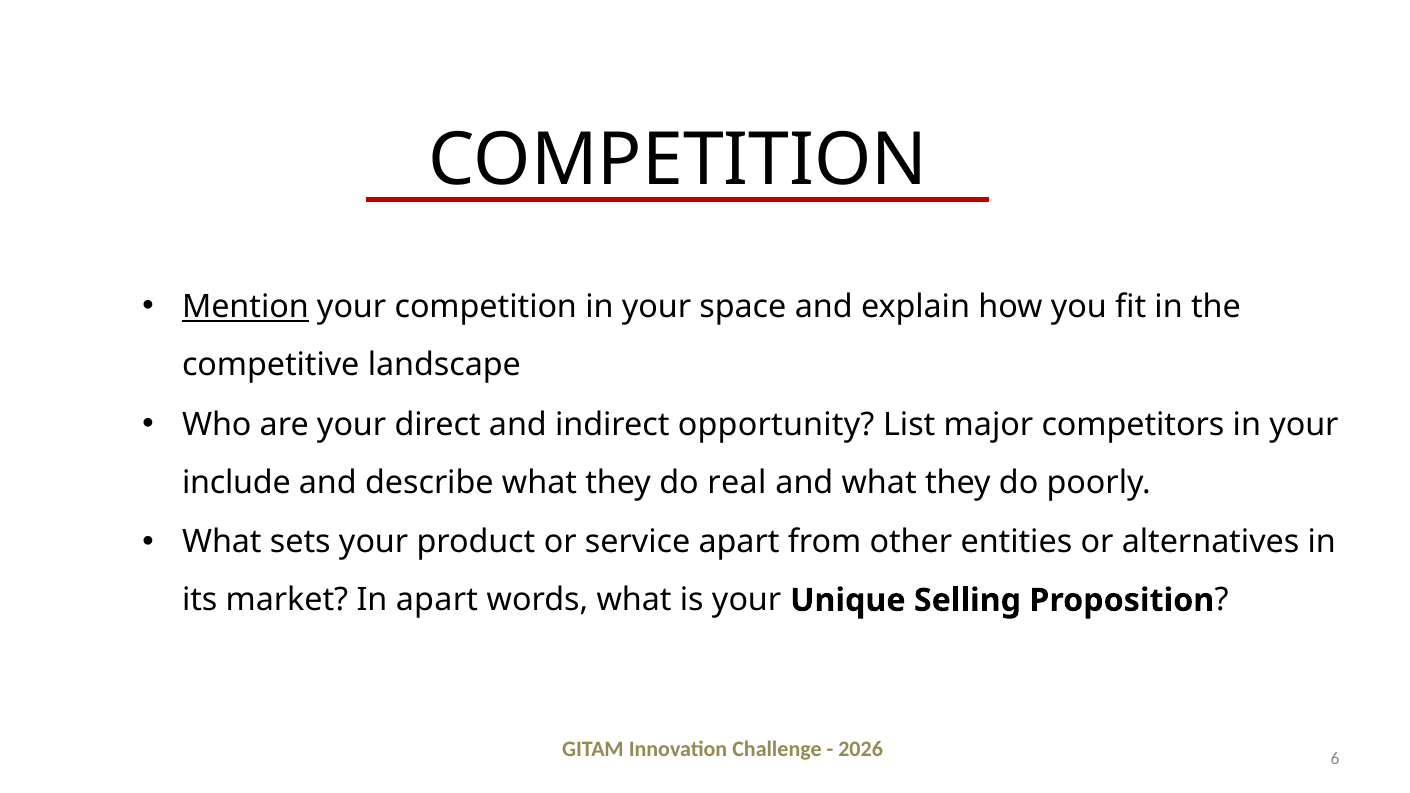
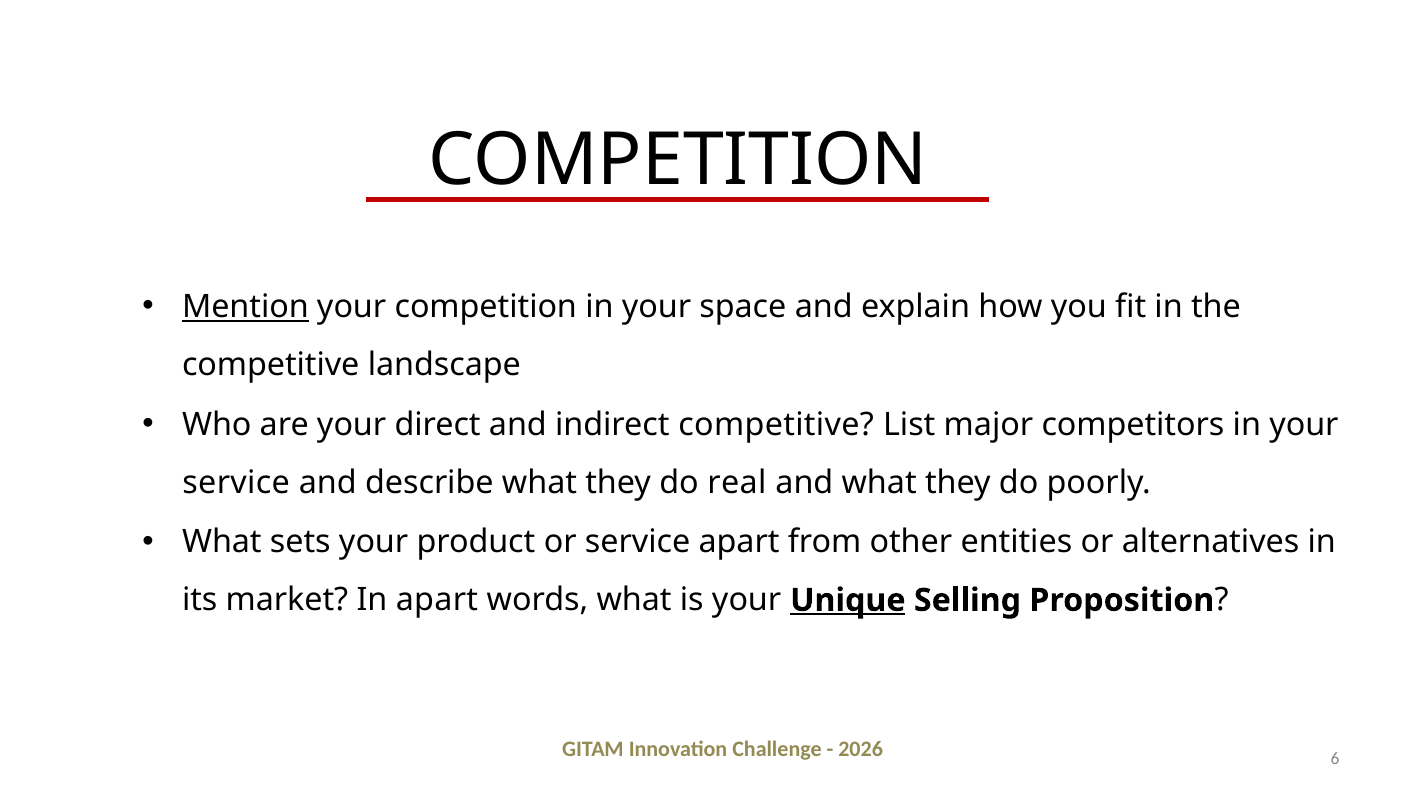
indirect opportunity: opportunity -> competitive (776, 425)
include: include -> service (236, 483)
Unique underline: none -> present (848, 600)
